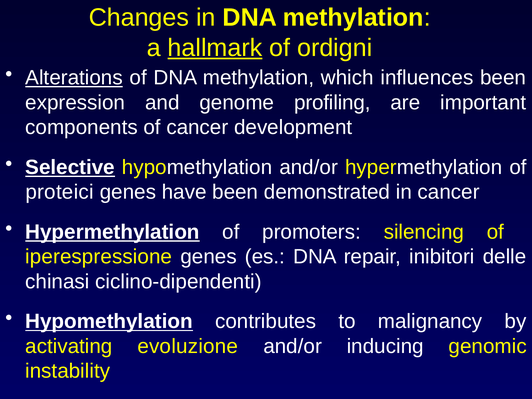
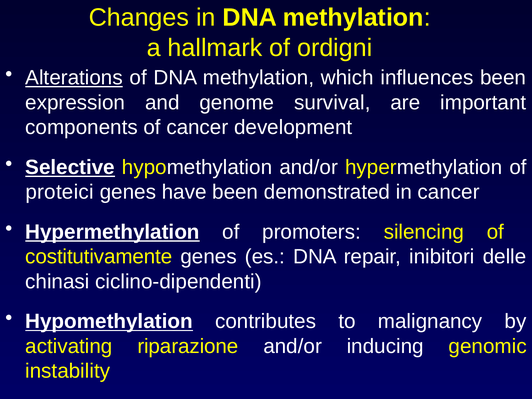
hallmark underline: present -> none (215, 48)
profiling: profiling -> survival (332, 103)
iperespressione: iperespressione -> costitutivamente (99, 257)
evoluzione: evoluzione -> riparazione (188, 346)
